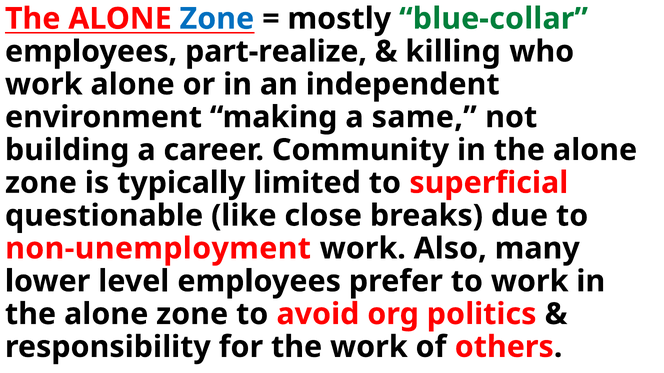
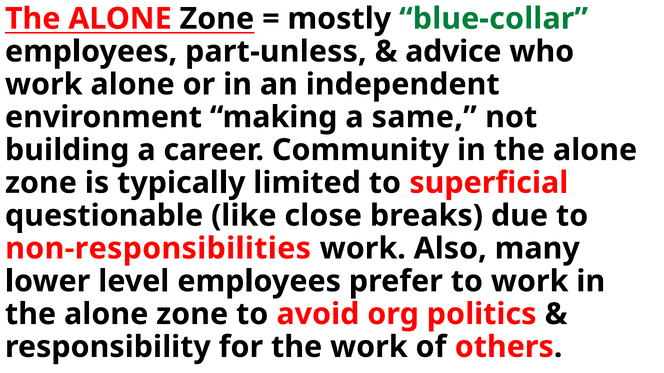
Zone colour: blue -> black (217, 19)
part-realize: part-realize -> part-unless (276, 52)
killing: killing -> advice (453, 52)
non-unemployment: non-unemployment -> non-responsibilities (158, 249)
